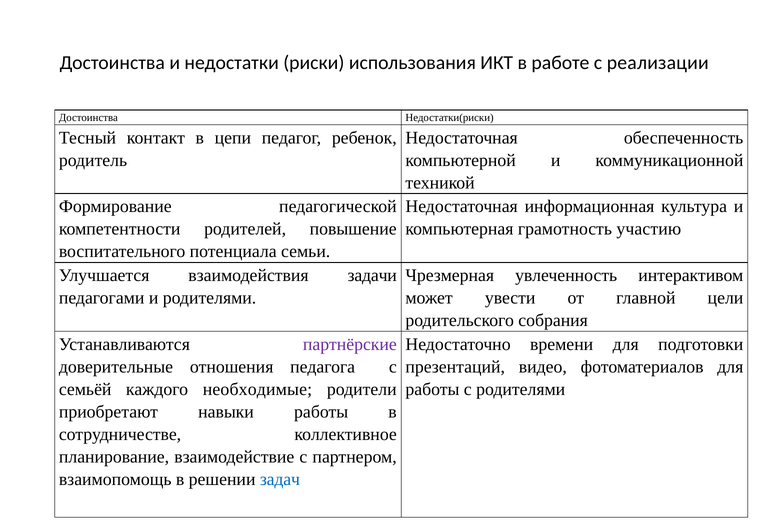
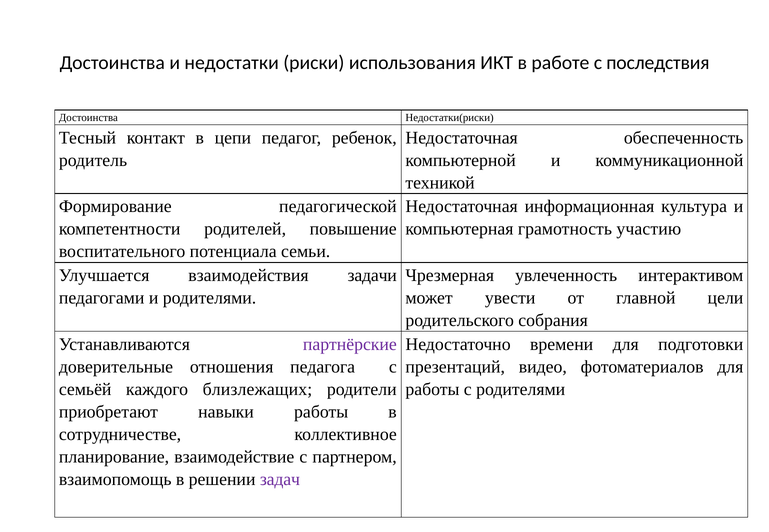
реализации: реализации -> последствия (658, 63)
необходимые: необходимые -> близлежащих (257, 390)
задач colour: blue -> purple (280, 480)
